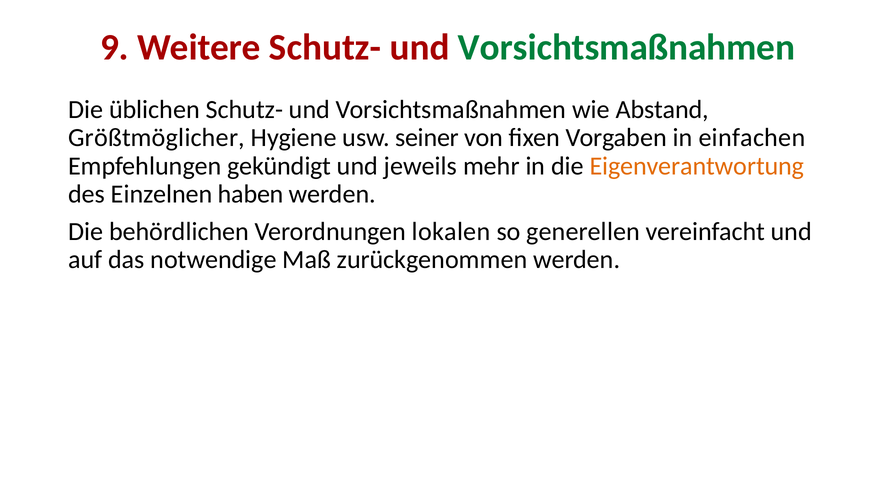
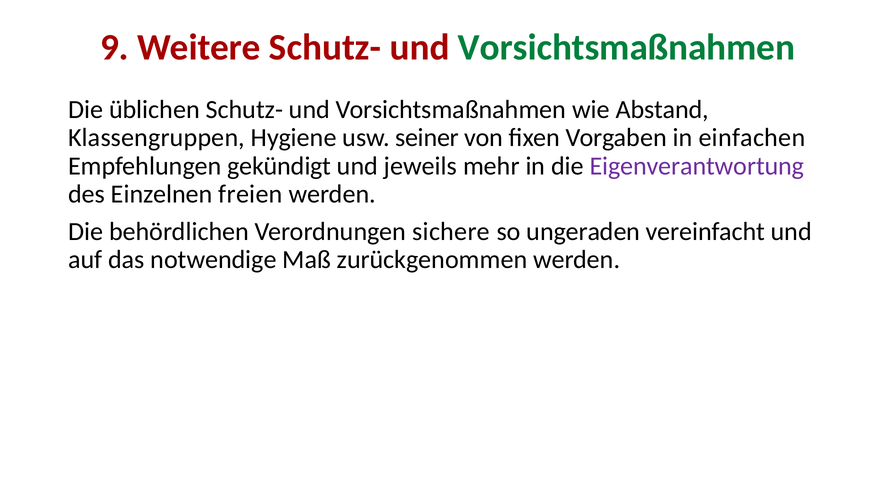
Größtmöglicher: Größtmöglicher -> Klassengruppen (157, 138)
Eigenverantwortung colour: orange -> purple (697, 166)
haben: haben -> freien (250, 194)
lokalen: lokalen -> sichere (451, 232)
generellen: generellen -> ungeraden (583, 232)
